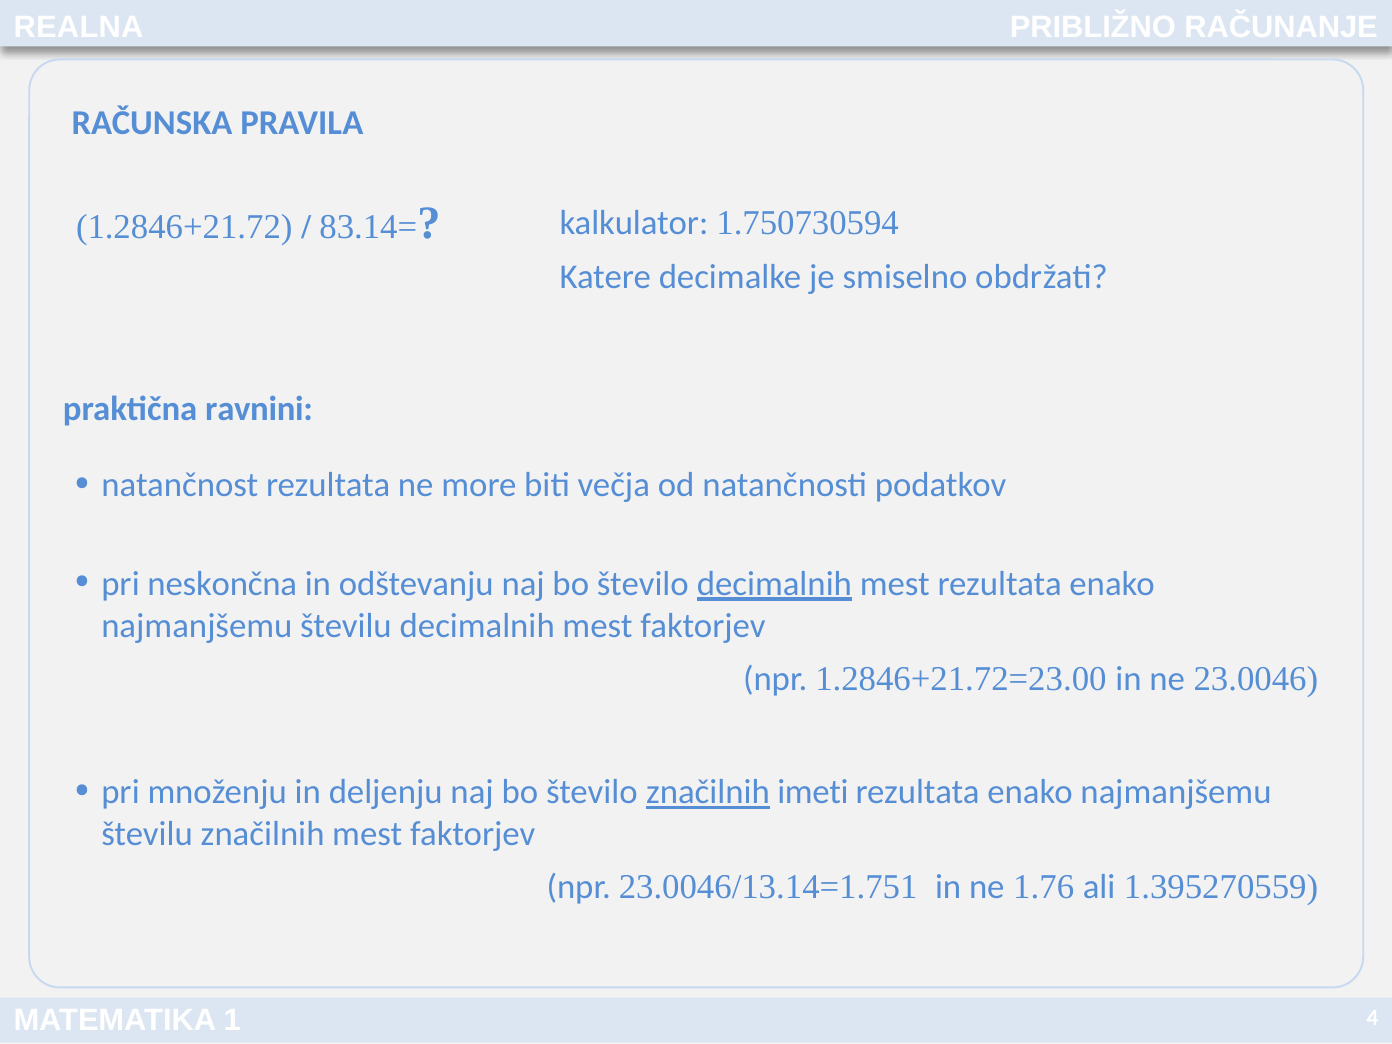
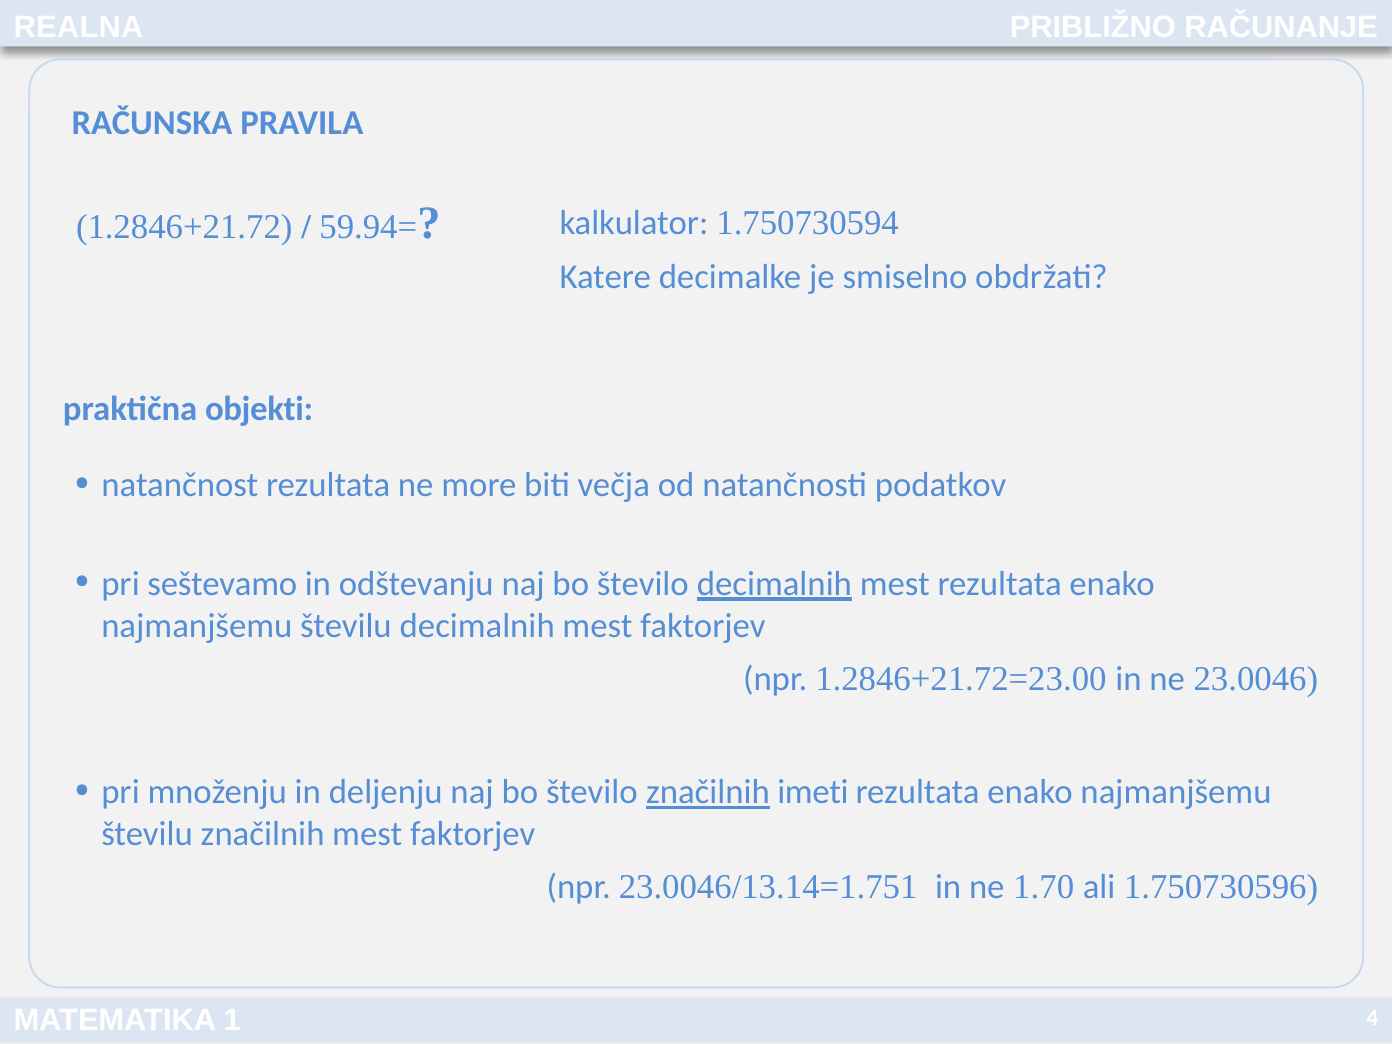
83.14=: 83.14= -> 59.94= (368, 227)
ravnini: ravnini -> objekti (259, 409)
neskončna: neskončna -> seštevamo (222, 584)
1.76: 1.76 -> 1.70 (1044, 887)
1.395270559: 1.395270559 -> 1.750730596 (1221, 887)
